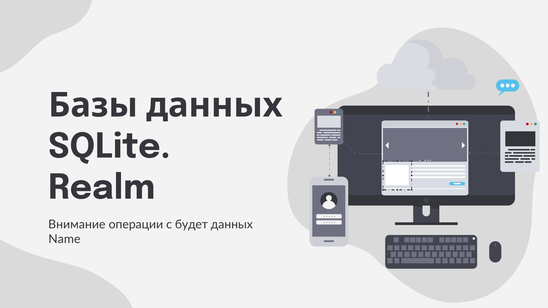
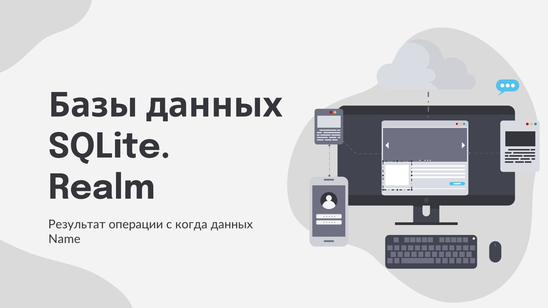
Внимание: Внимание -> Результат (77, 225)
будет: будет -> когда (191, 225)
